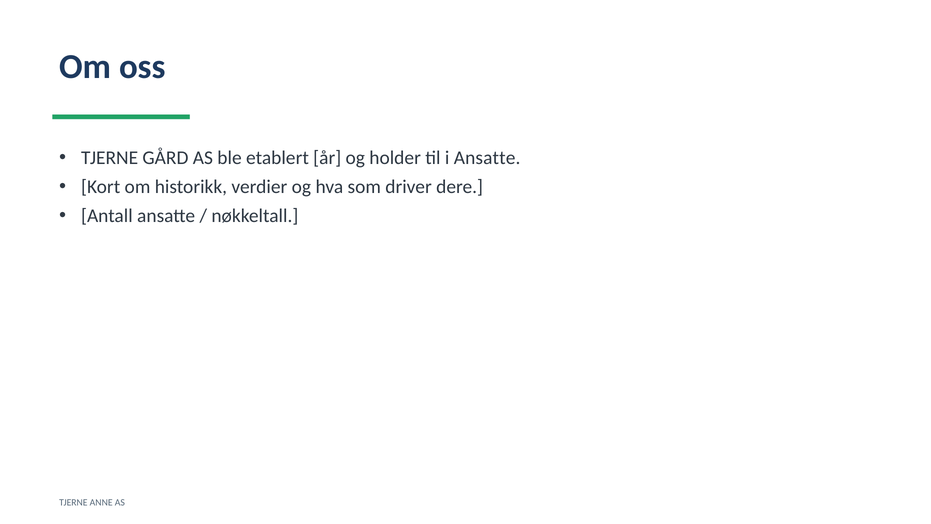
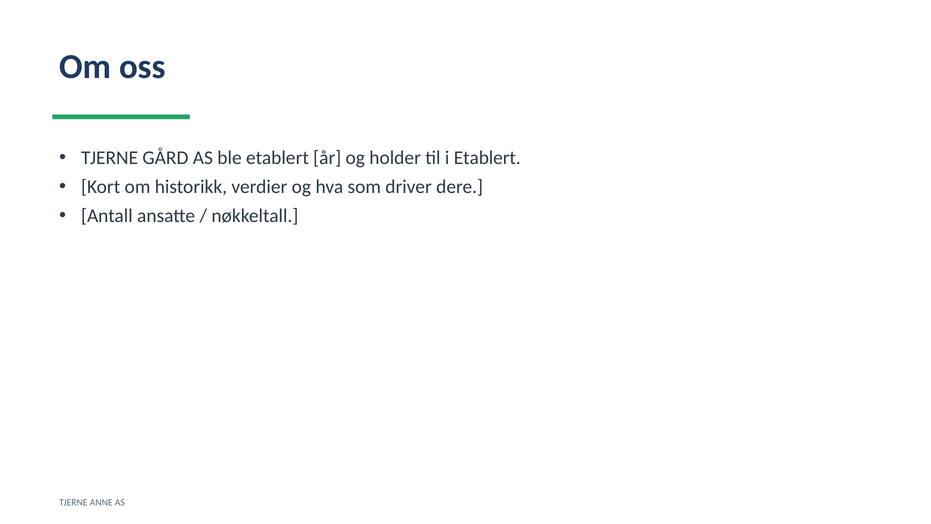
i Ansatte: Ansatte -> Etablert (487, 158)
